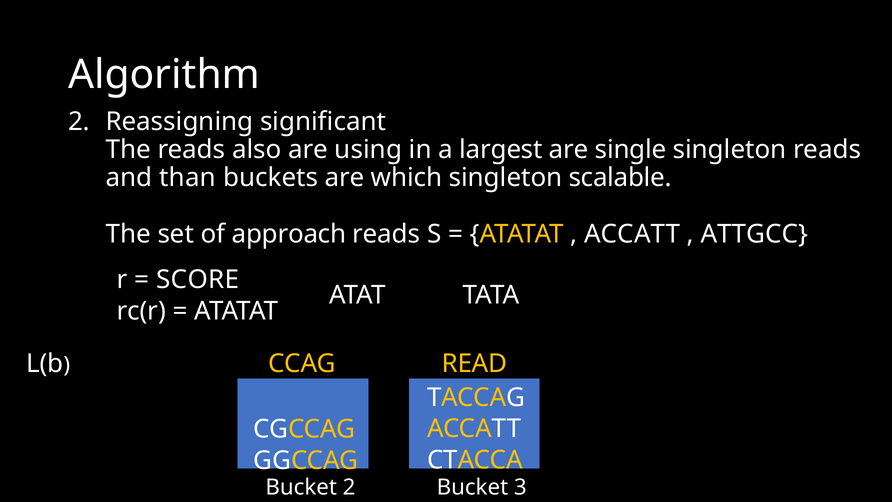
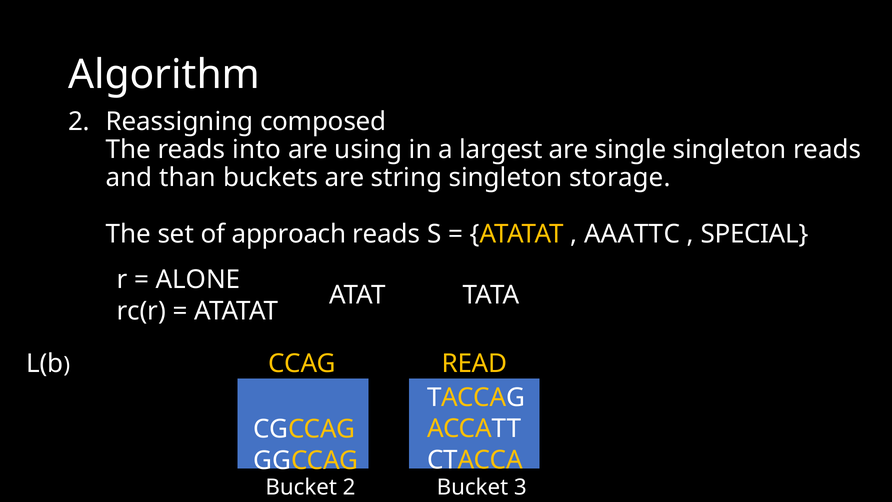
significant: significant -> composed (323, 121)
also: also -> into (257, 150)
which: which -> string (406, 178)
scalable: scalable -> storage (620, 178)
ACCATT: ACCATT -> AAATTC (632, 234)
ATTGCC: ATTGCC -> SPECIAL (755, 234)
SCORE: SCORE -> ALONE (198, 280)
